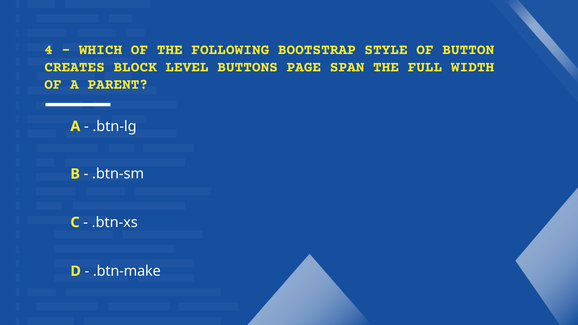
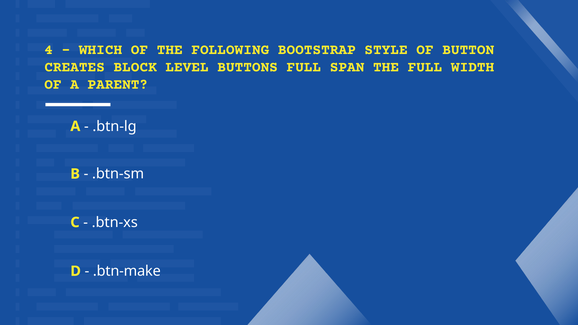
BUTTONS PAGE: PAGE -> FULL (304, 67)
